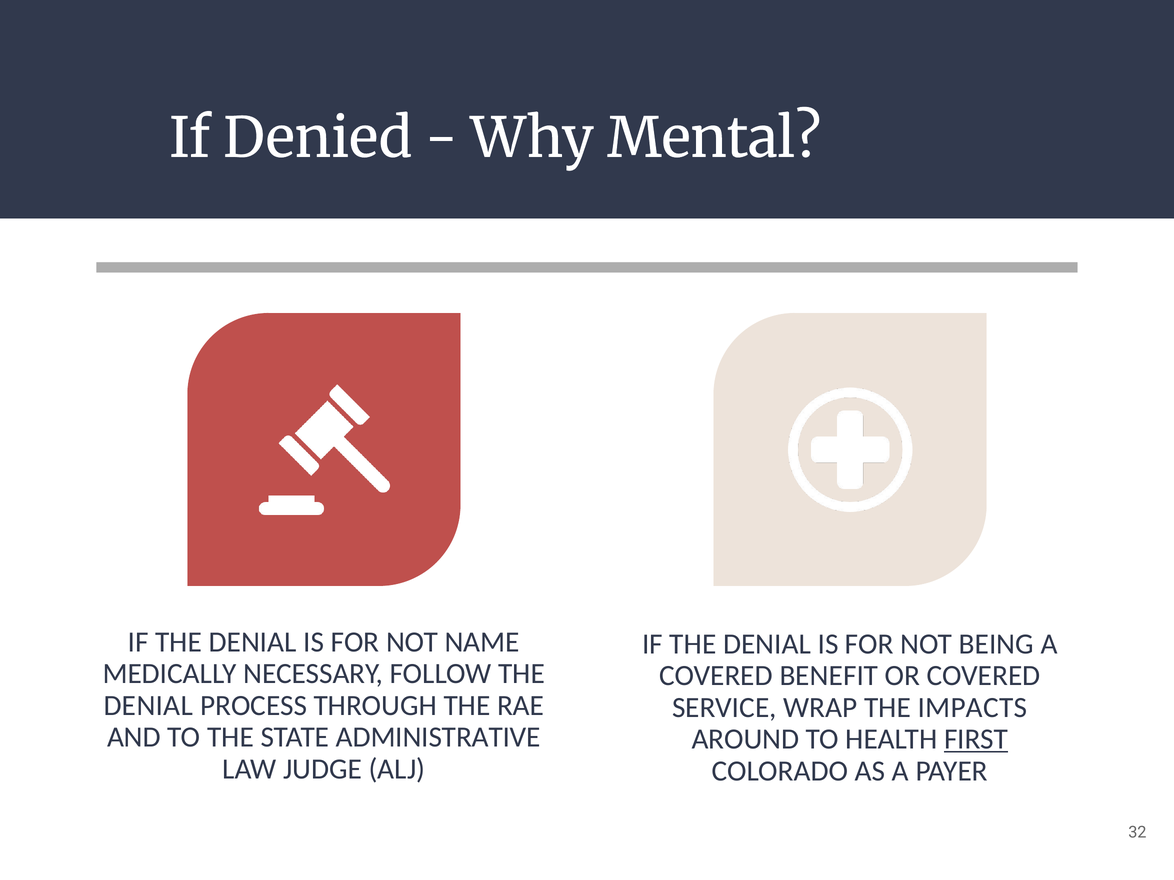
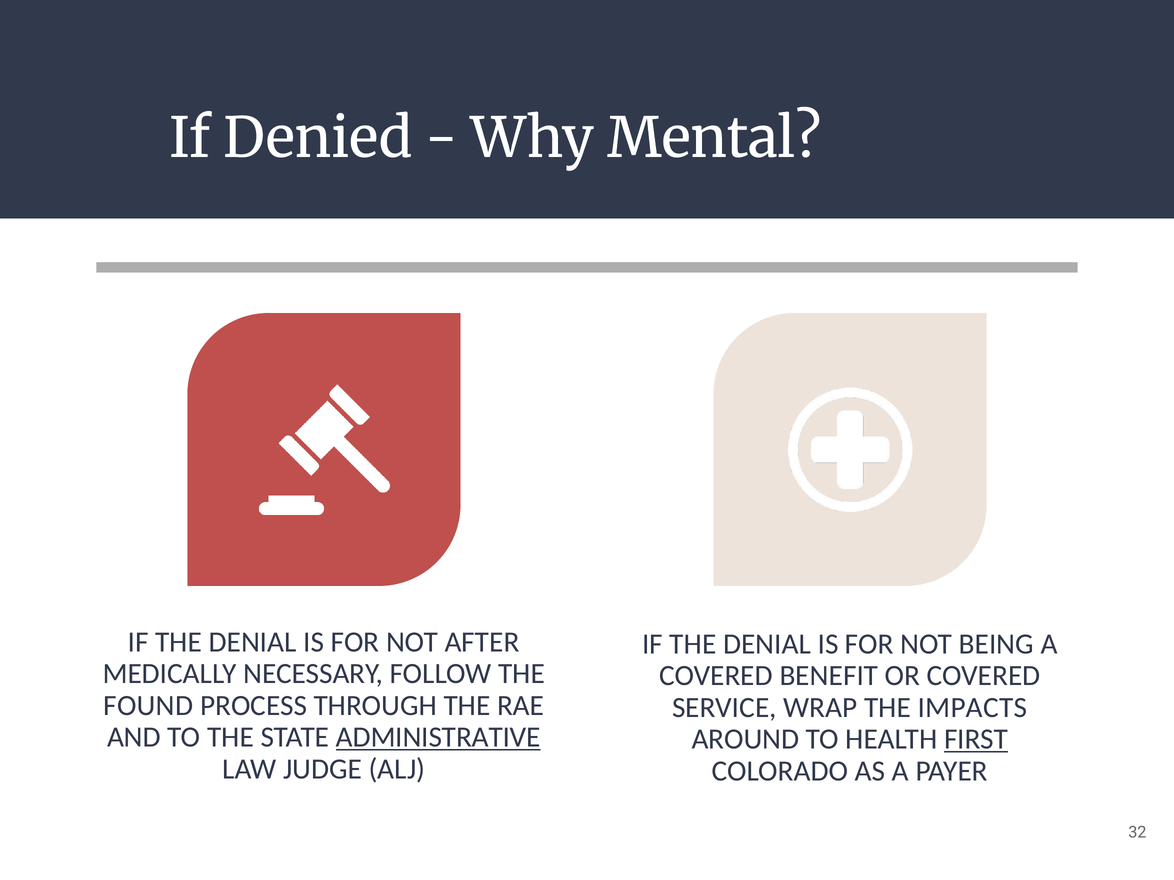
NAME: NAME -> AFTER (482, 642)
DENIAL: DENIAL -> FOUND (148, 706)
ADMINISTRATIVE underline: none -> present (438, 738)
